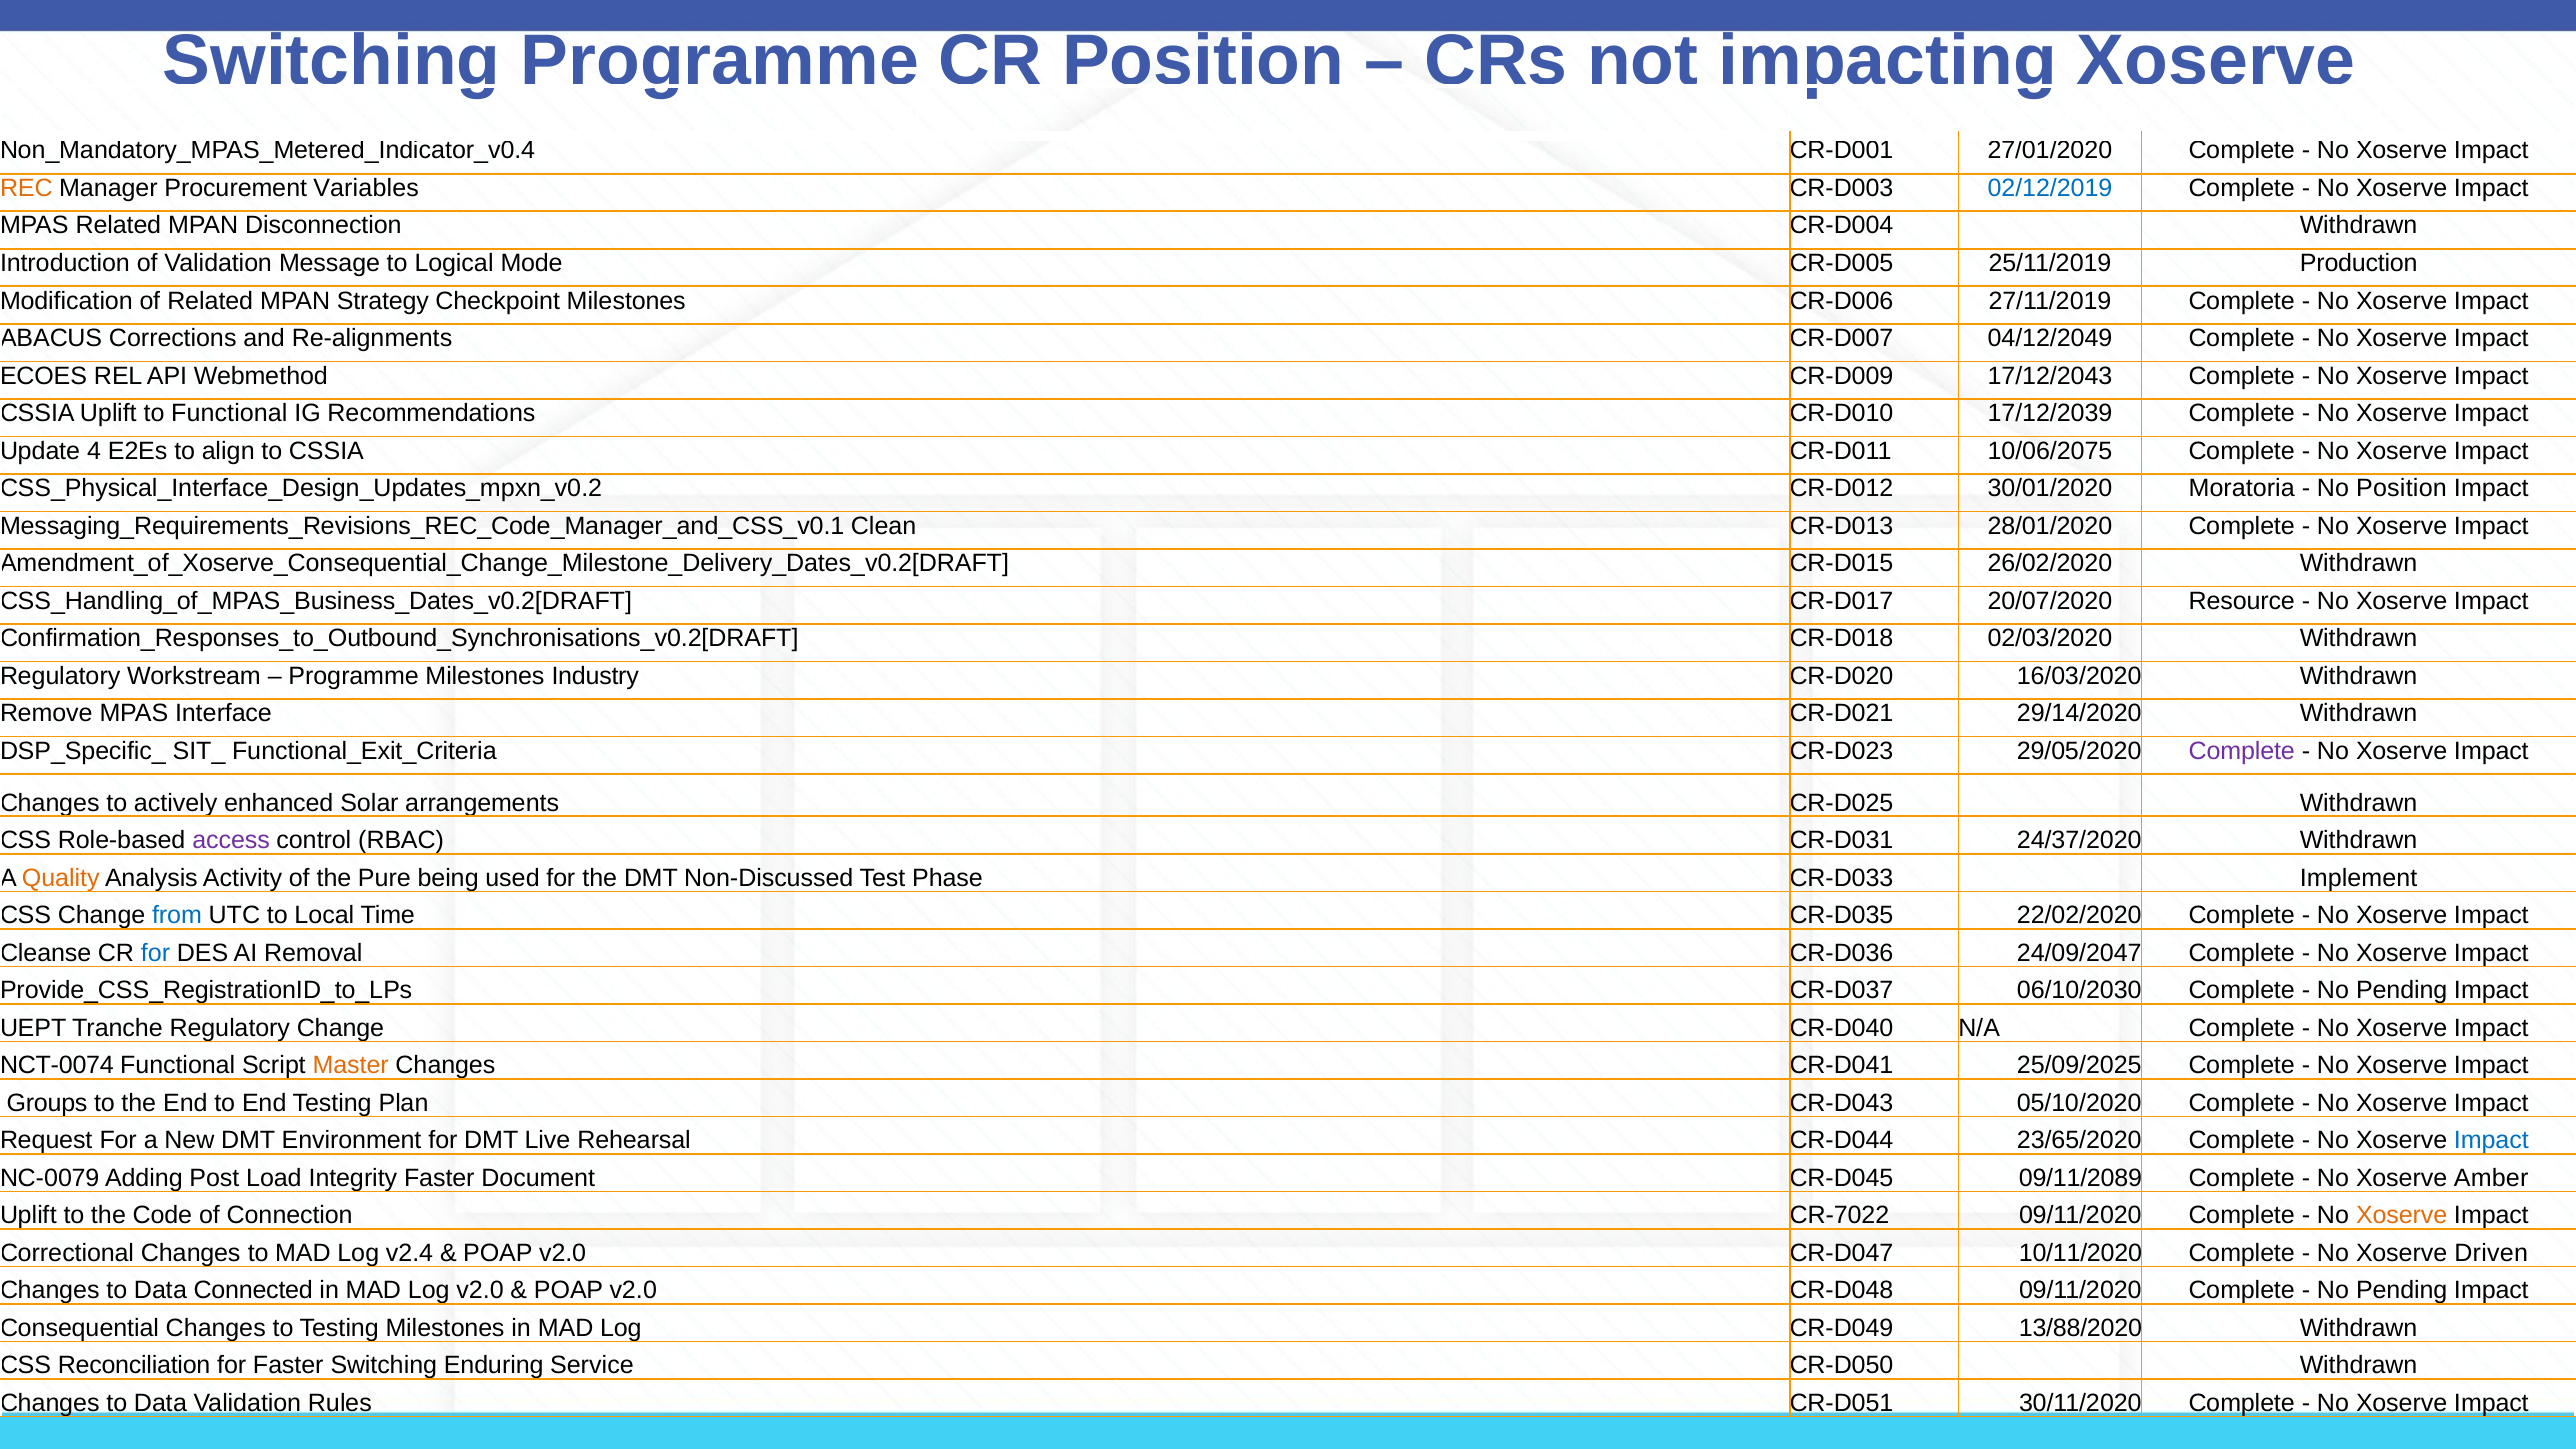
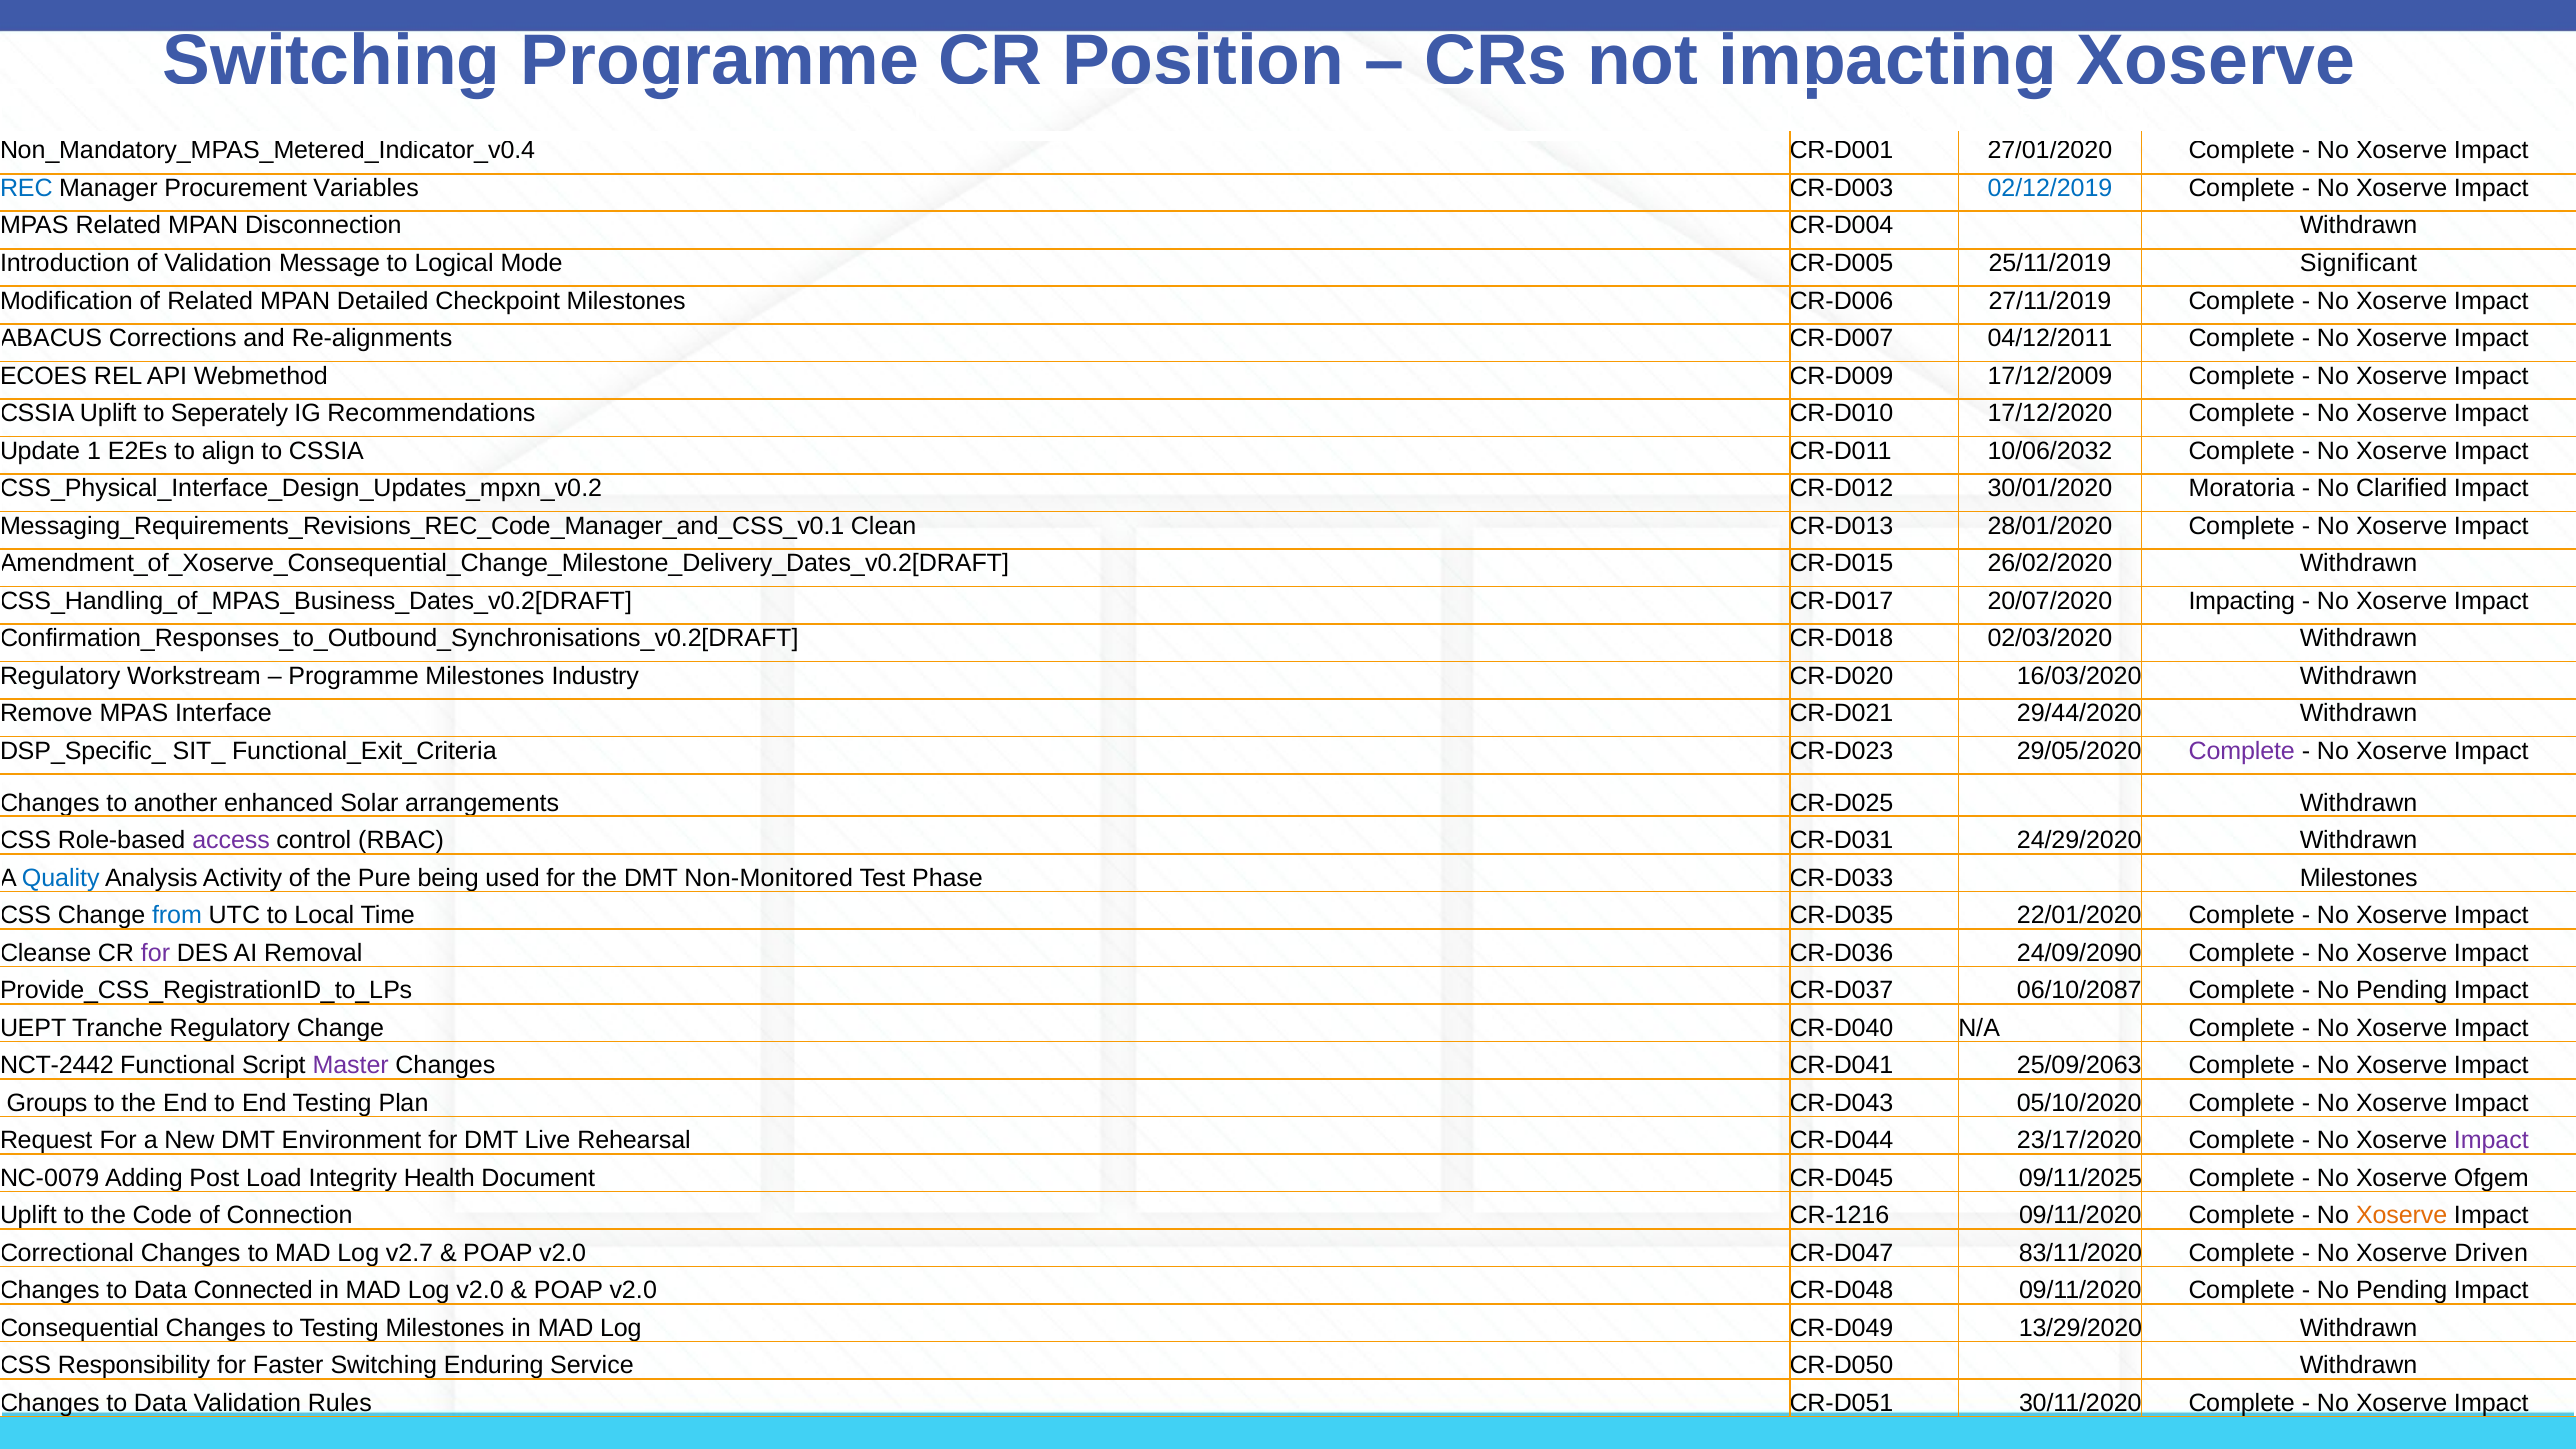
REC colour: orange -> blue (26, 188)
Production: Production -> Significant (2359, 263)
Strategy: Strategy -> Detailed (383, 301)
04/12/2049: 04/12/2049 -> 04/12/2011 (2050, 338)
17/12/2043: 17/12/2043 -> 17/12/2009 (2050, 376)
to Functional: Functional -> Seperately (230, 413)
17/12/2039: 17/12/2039 -> 17/12/2020 (2050, 413)
4: 4 -> 1 (94, 451)
10/06/2075: 10/06/2075 -> 10/06/2032 (2050, 451)
No Position: Position -> Clarified (2402, 488)
20/07/2020 Resource: Resource -> Impacting (2242, 601)
29/14/2020: 29/14/2020 -> 29/44/2020 (2079, 714)
actively: actively -> another (176, 803)
24/37/2020: 24/37/2020 -> 24/29/2020 (2079, 840)
Quality colour: orange -> blue (61, 878)
Non-Discussed: Non-Discussed -> Non-Monitored (769, 878)
CR-D033 Implement: Implement -> Milestones (2359, 878)
22/02/2020: 22/02/2020 -> 22/01/2020 (2079, 915)
for colour: blue -> purple (156, 953)
24/09/2047: 24/09/2047 -> 24/09/2090 (2079, 953)
06/10/2030: 06/10/2030 -> 06/10/2087 (2079, 990)
NCT-0074: NCT-0074 -> NCT-2442 (57, 1066)
Master colour: orange -> purple (351, 1066)
25/09/2025: 25/09/2025 -> 25/09/2063 (2079, 1066)
23/65/2020: 23/65/2020 -> 23/17/2020 (2079, 1141)
Impact colour: blue -> purple (2491, 1141)
Integrity Faster: Faster -> Health (439, 1178)
09/11/2089: 09/11/2089 -> 09/11/2025 (2080, 1178)
Amber: Amber -> Ofgem (2491, 1178)
CR-7022: CR-7022 -> CR-1216 (1839, 1216)
v2.4: v2.4 -> v2.7 (410, 1253)
10/11/2020: 10/11/2020 -> 83/11/2020 (2080, 1253)
13/88/2020: 13/88/2020 -> 13/29/2020 (2080, 1328)
Reconciliation: Reconciliation -> Responsibility (134, 1366)
